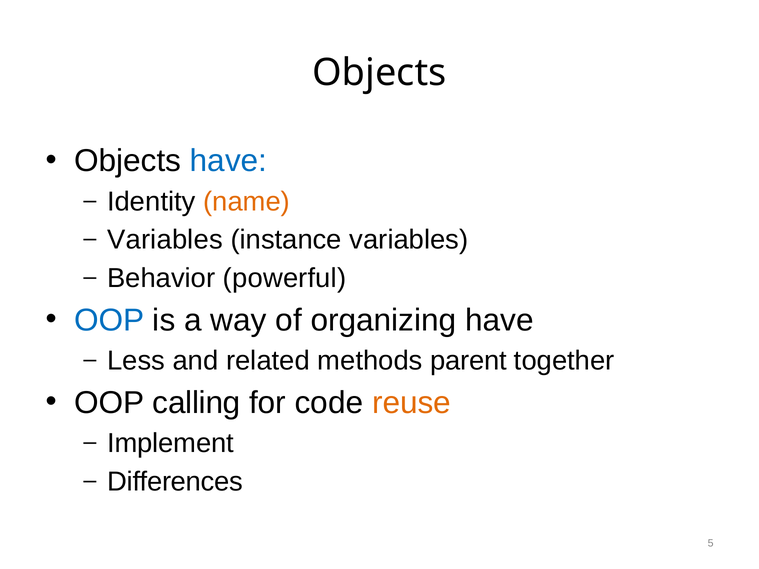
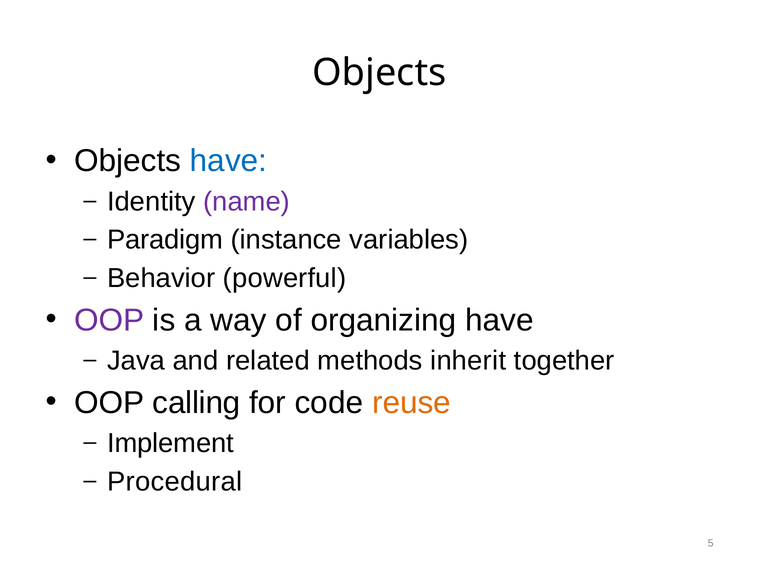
name colour: orange -> purple (247, 202)
Variables: Variables -> Paradigm (165, 240)
OOP colour: blue -> purple (109, 320)
Less: Less -> Java (136, 361)
parent: parent -> inherit (468, 361)
Differences: Differences -> Procedural (175, 482)
